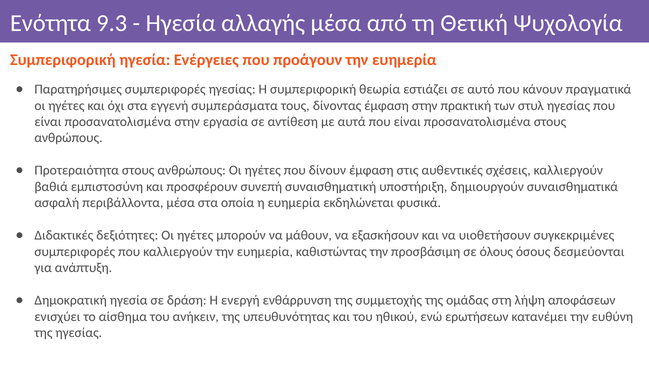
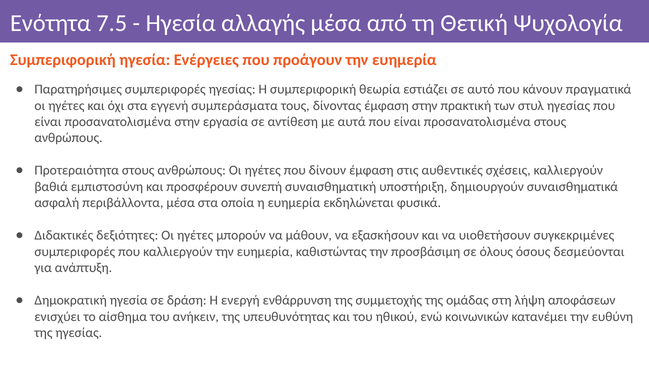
9.3: 9.3 -> 7.5 (112, 23)
ερωτήσεων: ερωτήσεων -> κοινωνικών (477, 317)
